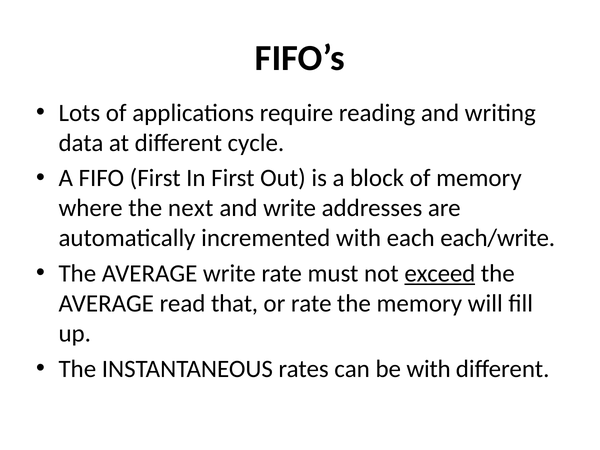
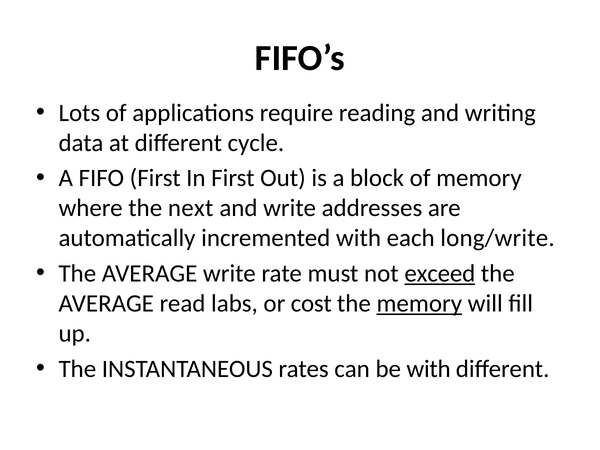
each/write: each/write -> long/write (497, 238)
that: that -> labs (234, 303)
or rate: rate -> cost (311, 303)
memory underline: none -> present (419, 303)
